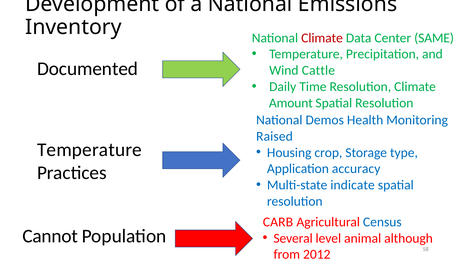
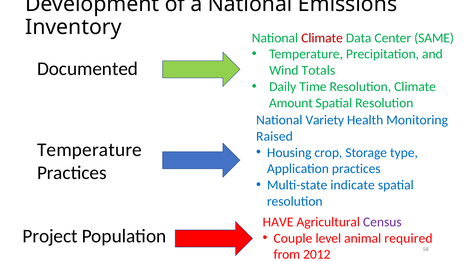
Cattle: Cattle -> Totals (318, 70)
Demos: Demos -> Variety (325, 120)
Application accuracy: accuracy -> practices (356, 169)
CARB: CARB -> HAVE (278, 222)
Census colour: blue -> purple (382, 222)
Cannot: Cannot -> Project (50, 236)
Several: Several -> Couple (293, 238)
although: although -> required (408, 238)
